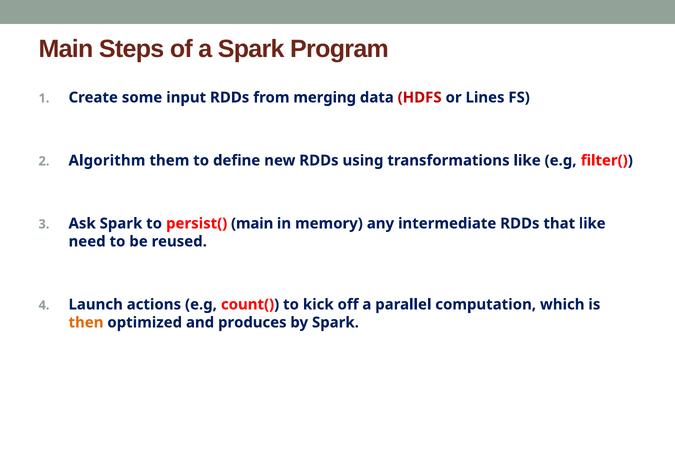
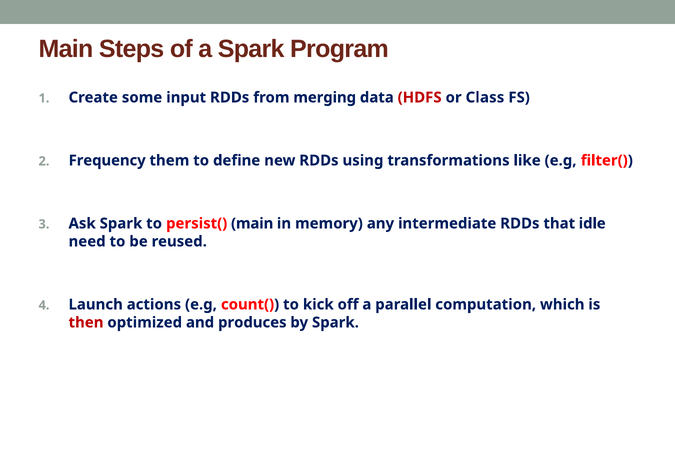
Lines: Lines -> Class (485, 97)
Algorithm: Algorithm -> Frequency (107, 160)
that like: like -> idle (592, 223)
then colour: orange -> red (86, 322)
